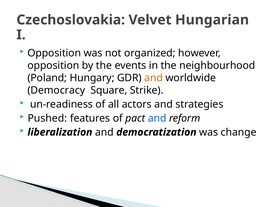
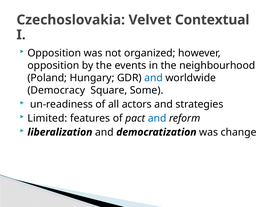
Hungarian: Hungarian -> Contextual (212, 20)
and colour: orange -> blue (154, 78)
Strike: Strike -> Some (147, 90)
Pushed: Pushed -> Limited (47, 118)
